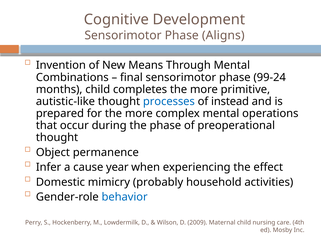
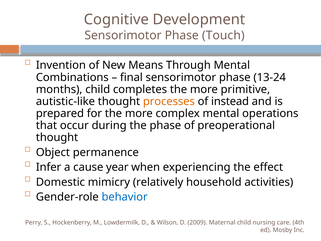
Aligns: Aligns -> Touch (223, 35)
99-24: 99-24 -> 13-24 (270, 77)
processes colour: blue -> orange (169, 101)
probably: probably -> relatively (158, 182)
